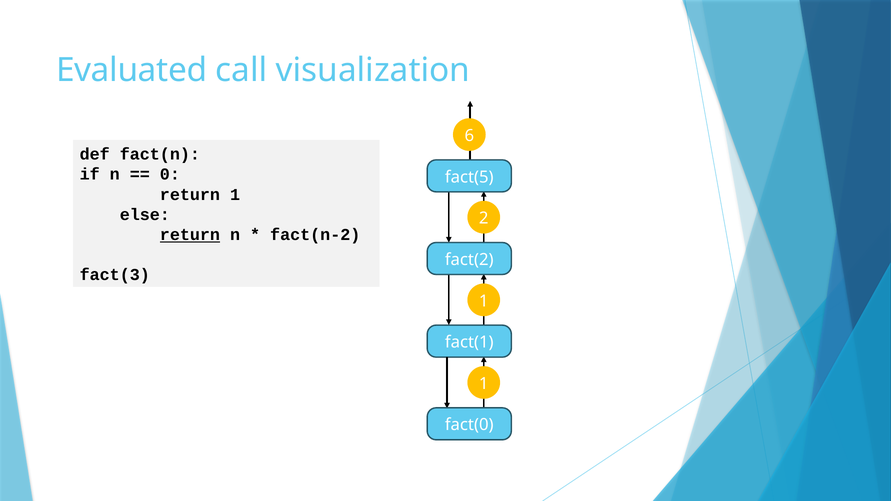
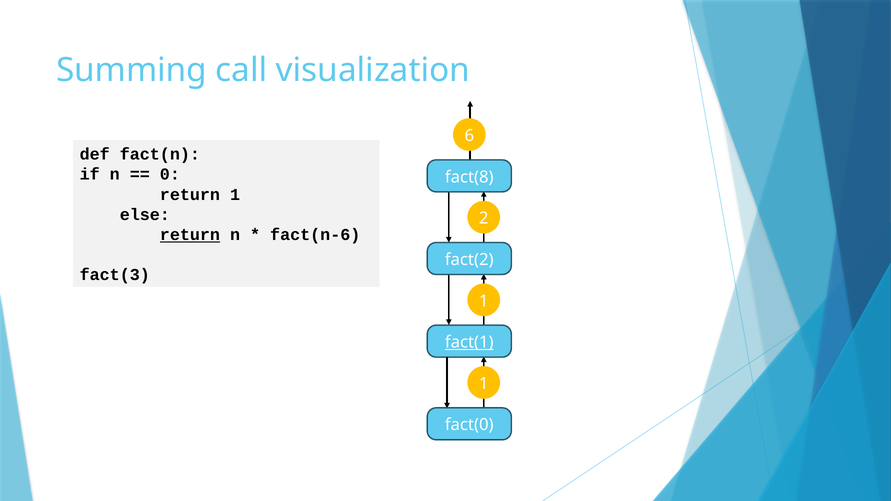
Evaluated: Evaluated -> Summing (131, 70)
fact(5: fact(5 -> fact(8 (469, 177)
fact(n-2: fact(n-2 -> fact(n-6 (315, 235)
fact(1 underline: none -> present (469, 342)
